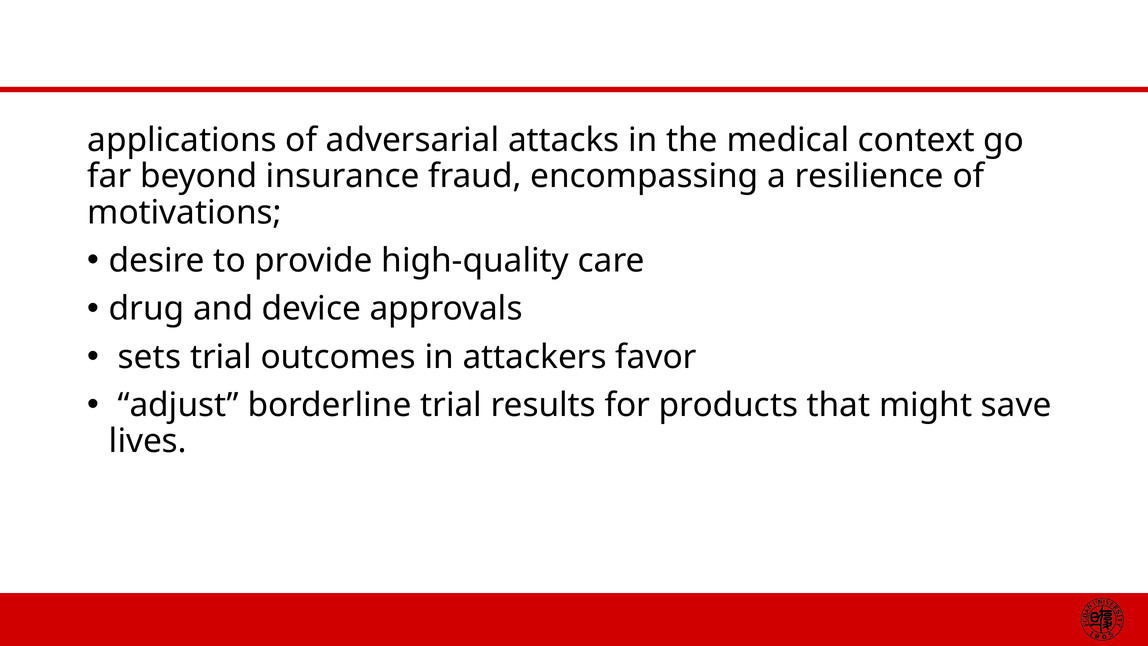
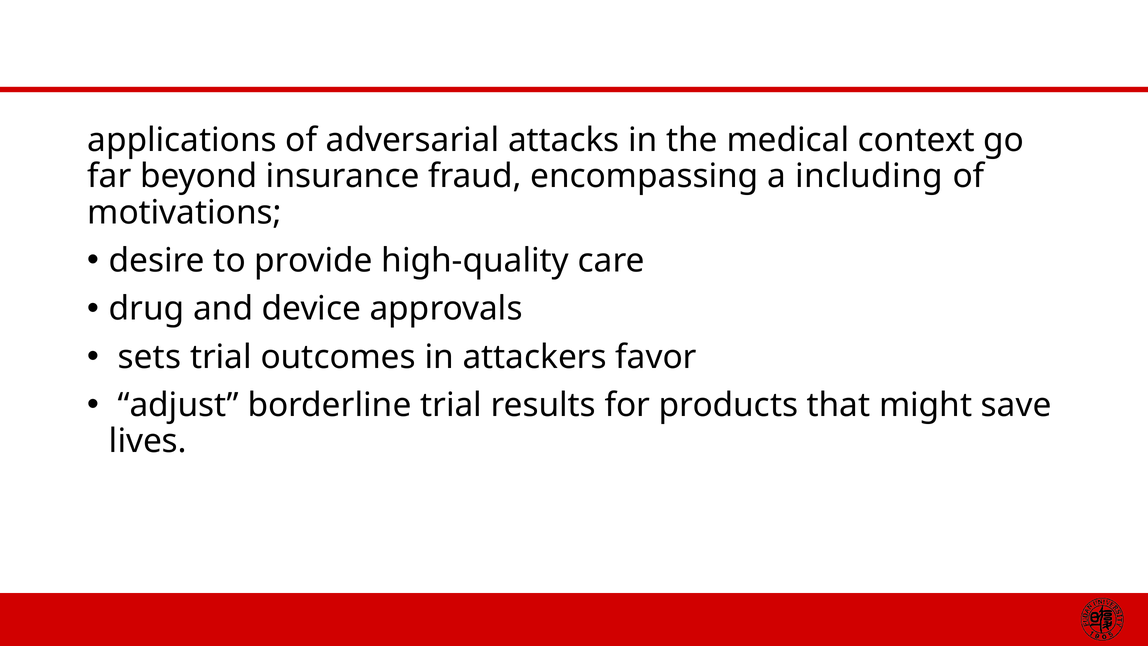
resilience: resilience -> including (869, 176)
